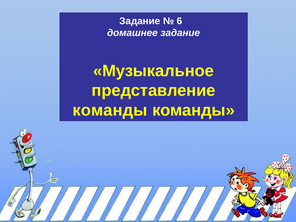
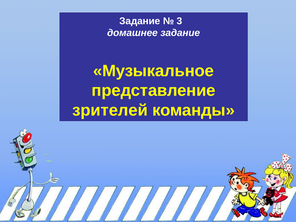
6: 6 -> 3 (179, 21)
команды: команды -> зрителей (110, 110)
